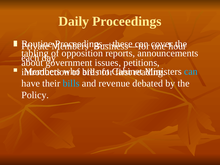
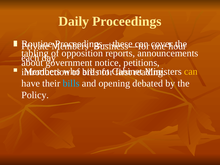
issues: issues -> notice (108, 63)
can colour: light blue -> yellow (191, 72)
revenue: revenue -> opening (114, 83)
